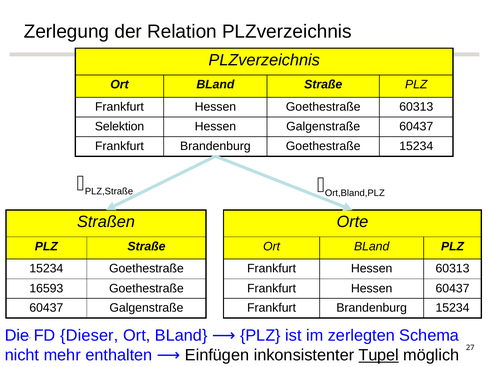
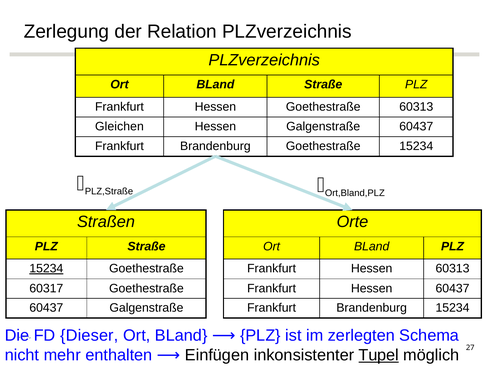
Selektion: Selektion -> Gleichen (119, 126)
15234 underline: none -> present (46, 268)
16593: 16593 -> 60317 (46, 288)
